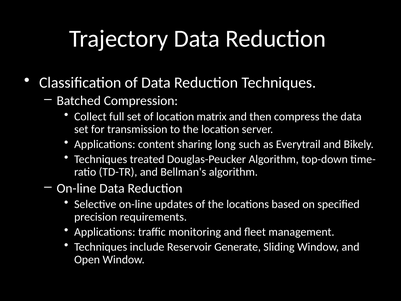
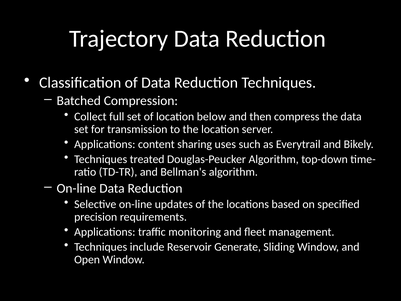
matrix: matrix -> below (212, 117)
long: long -> uses (225, 144)
